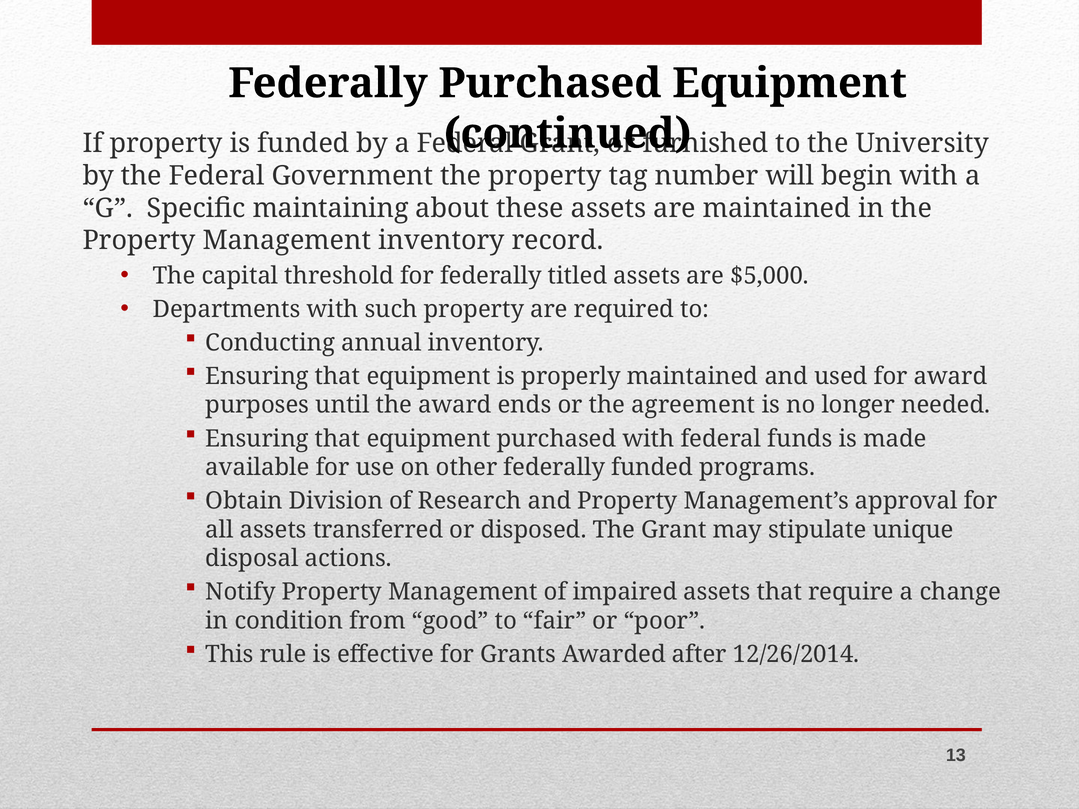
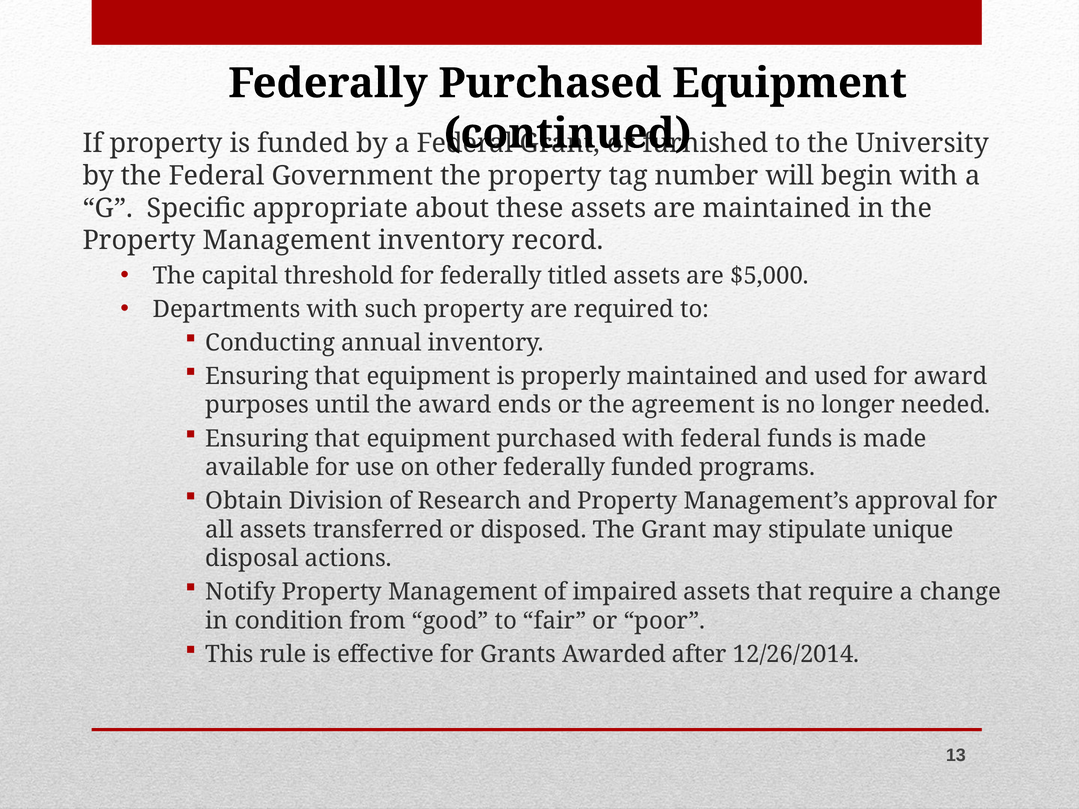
maintaining: maintaining -> appropriate (330, 208)
